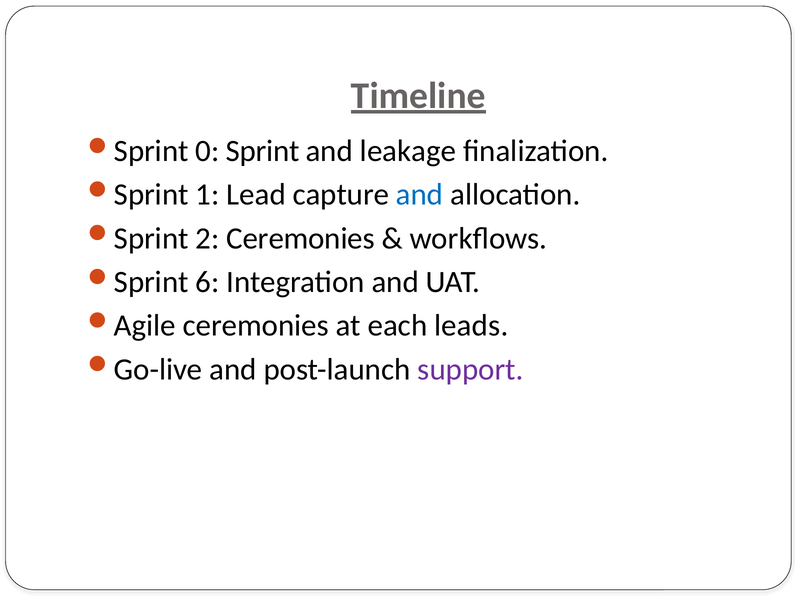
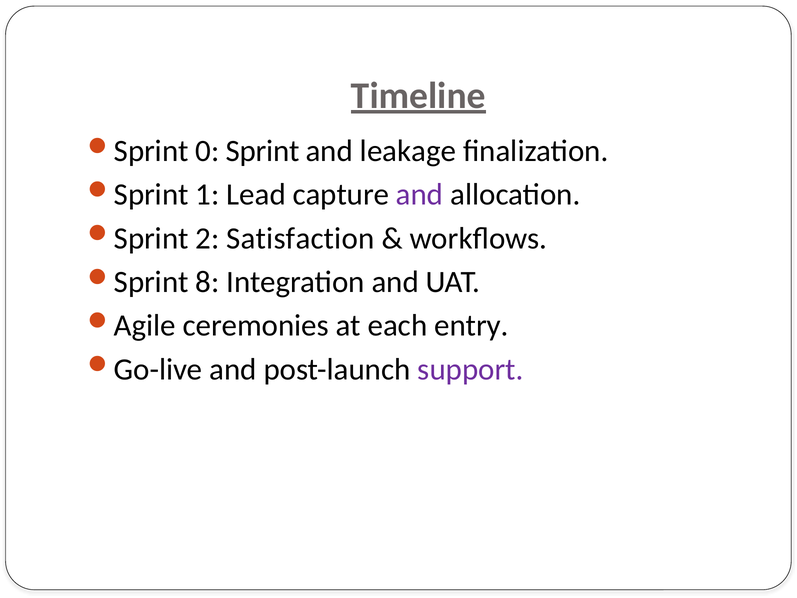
and colour: blue -> purple (420, 195)
2 Ceremonies: Ceremonies -> Satisfaction (300, 238)
6: 6 -> 8 (207, 282)
leads: leads -> entry (471, 325)
